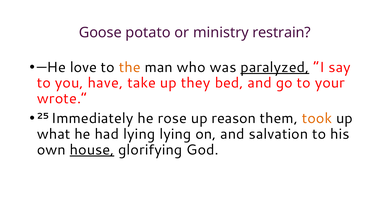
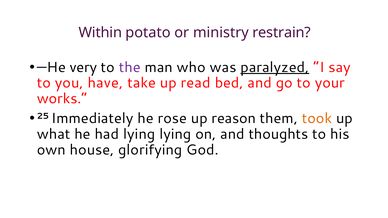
Goose: Goose -> Within (100, 33)
love: love -> very (83, 67)
the colour: orange -> purple (130, 67)
they: they -> read (196, 83)
wrote: wrote -> works (62, 99)
salvation: salvation -> thoughts (278, 134)
house underline: present -> none (92, 150)
